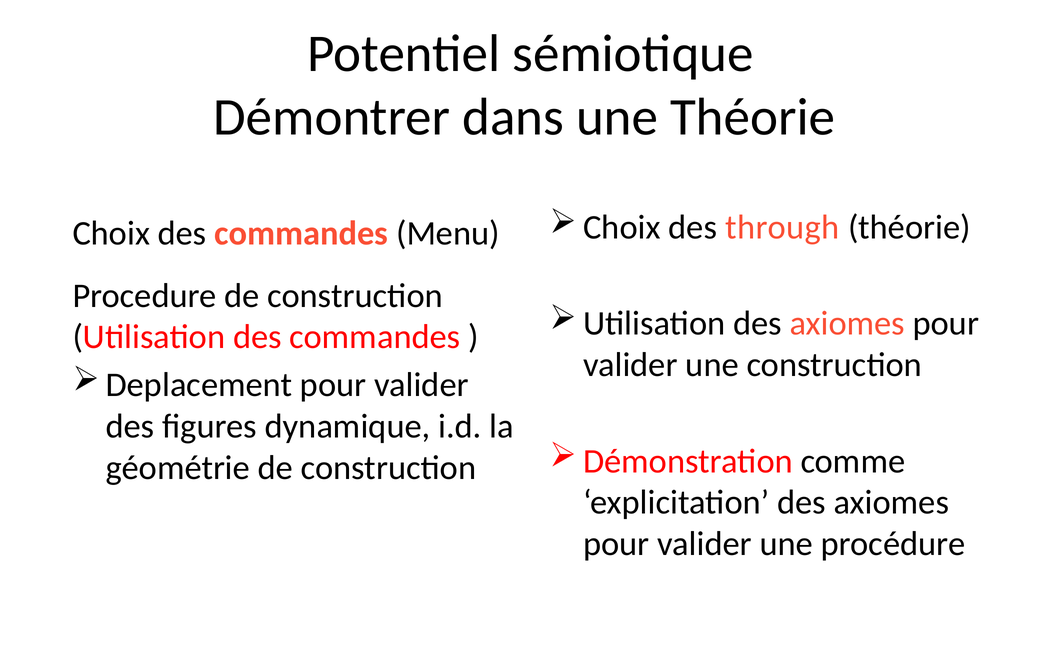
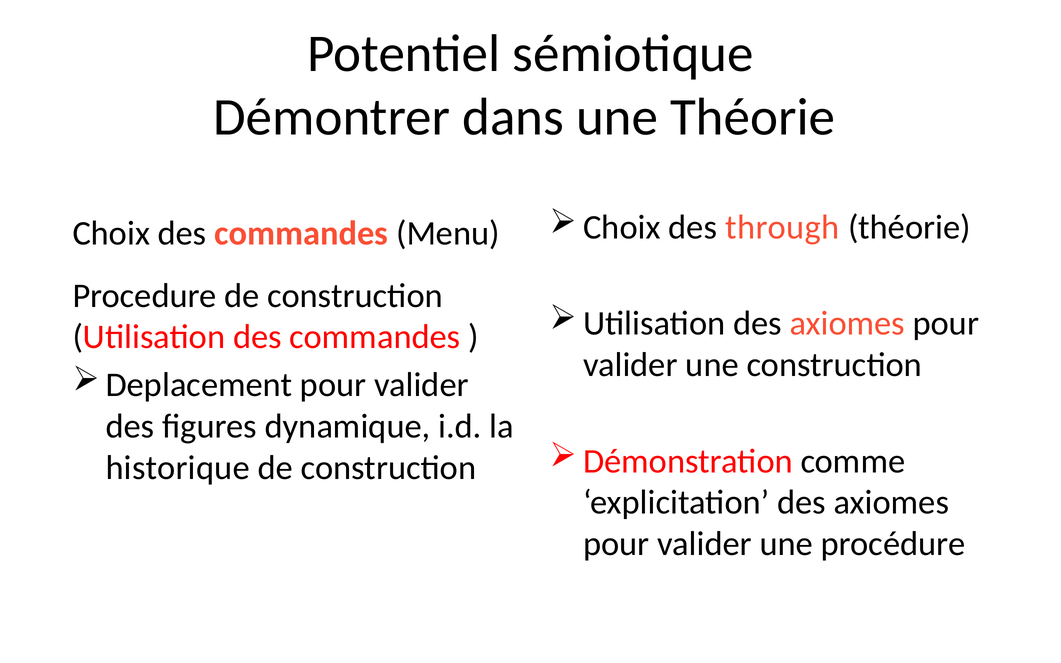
géométrie: géométrie -> historique (178, 468)
